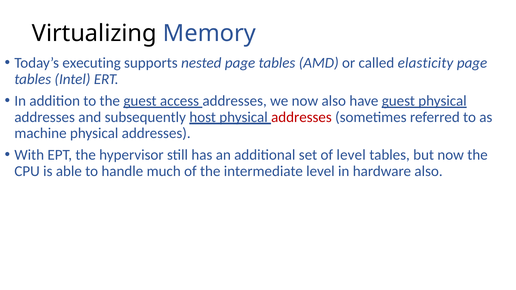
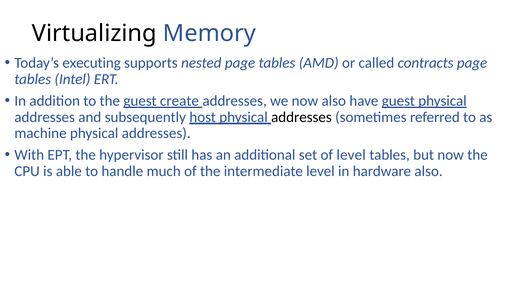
elasticity: elasticity -> contracts (426, 63)
access: access -> create (179, 101)
addresses colour: red -> black (301, 117)
